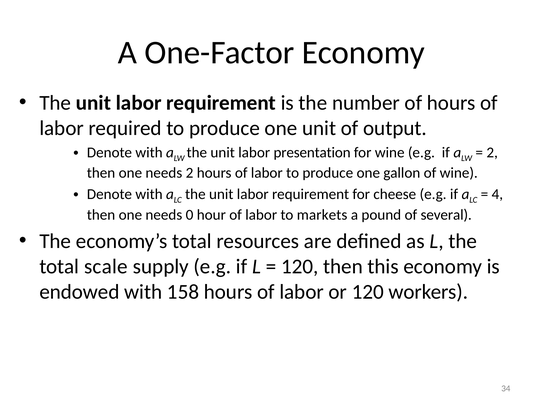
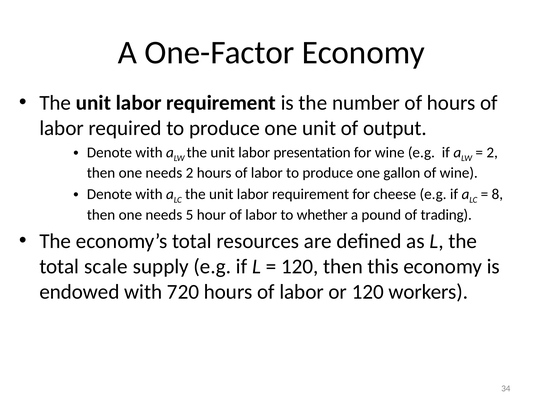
4: 4 -> 8 (497, 194)
0: 0 -> 5 (190, 215)
markets: markets -> whether (322, 215)
several: several -> trading (446, 215)
158: 158 -> 720 (183, 292)
